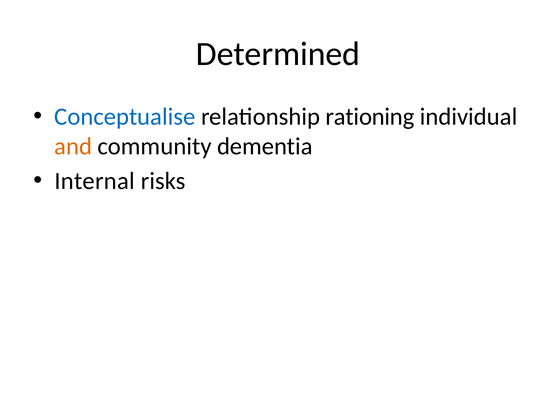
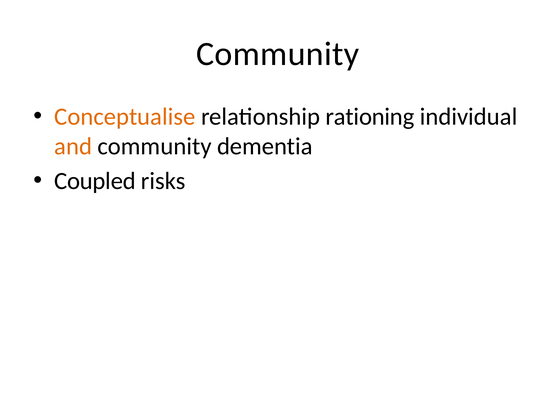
Determined: Determined -> Community (278, 54)
Conceptualise colour: blue -> orange (125, 117)
Internal: Internal -> Coupled (95, 181)
